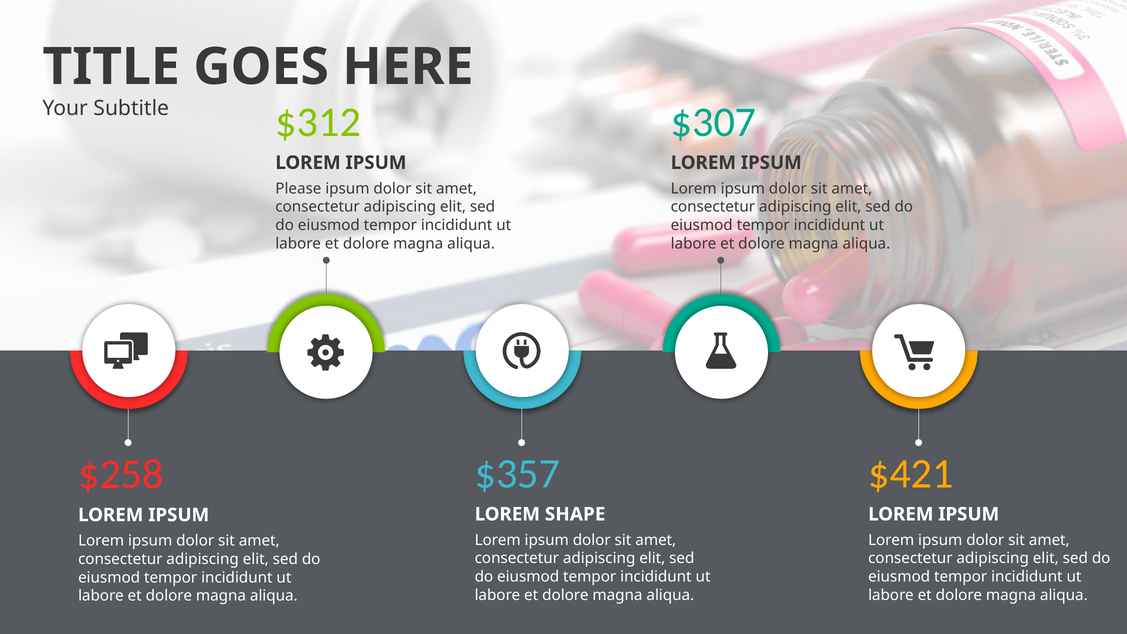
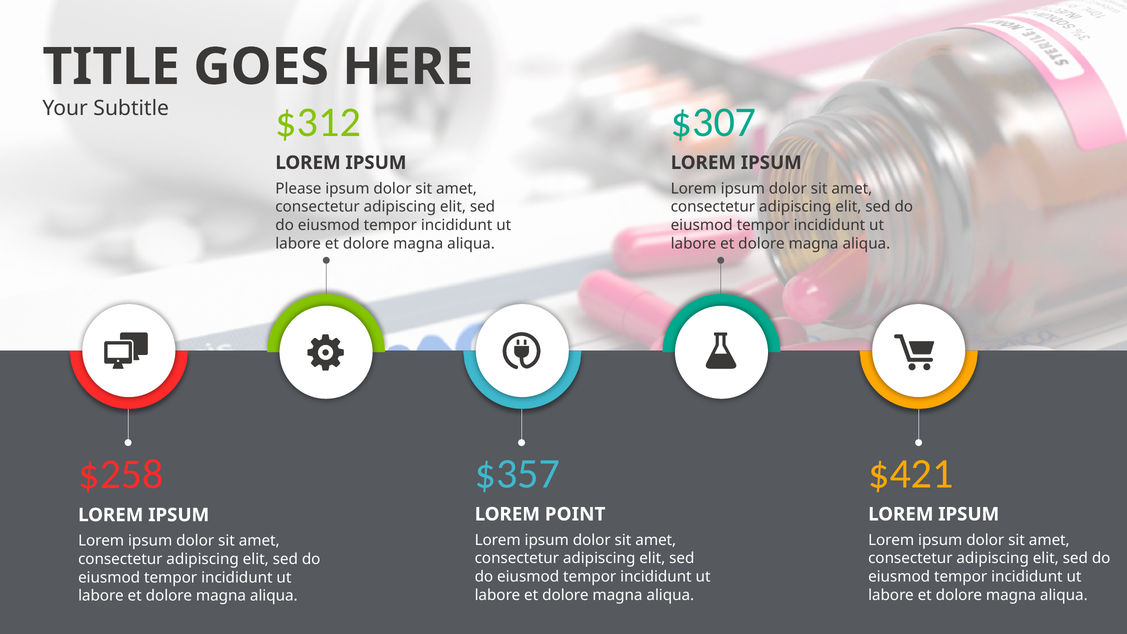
SHAPE: SHAPE -> POINT (575, 514)
